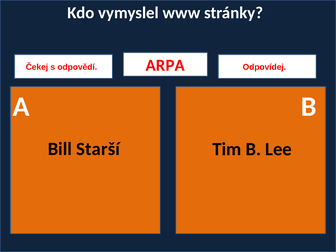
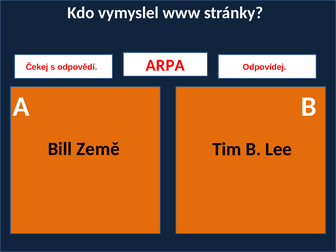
Starší: Starší -> Země (98, 149)
